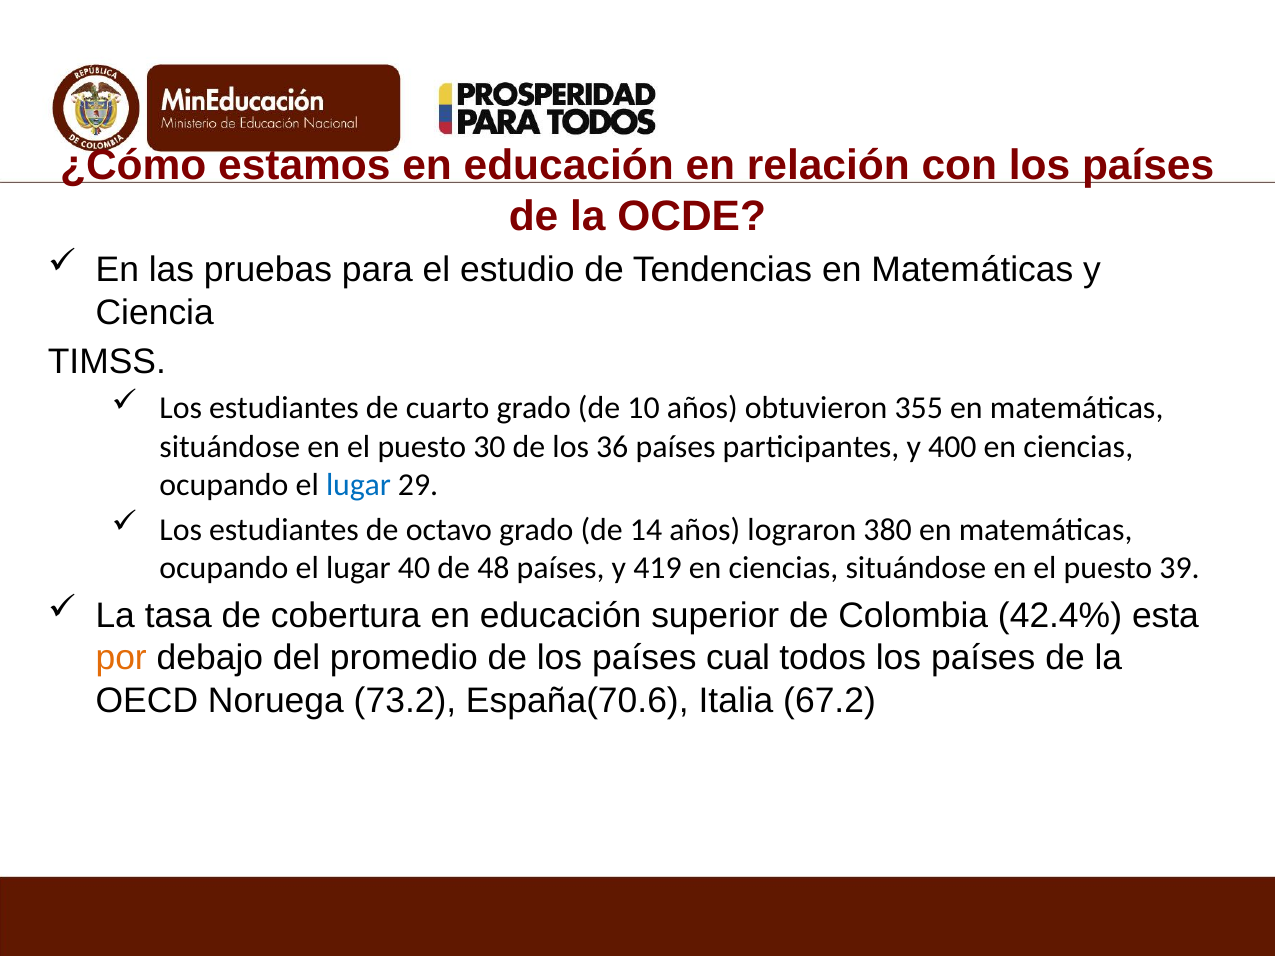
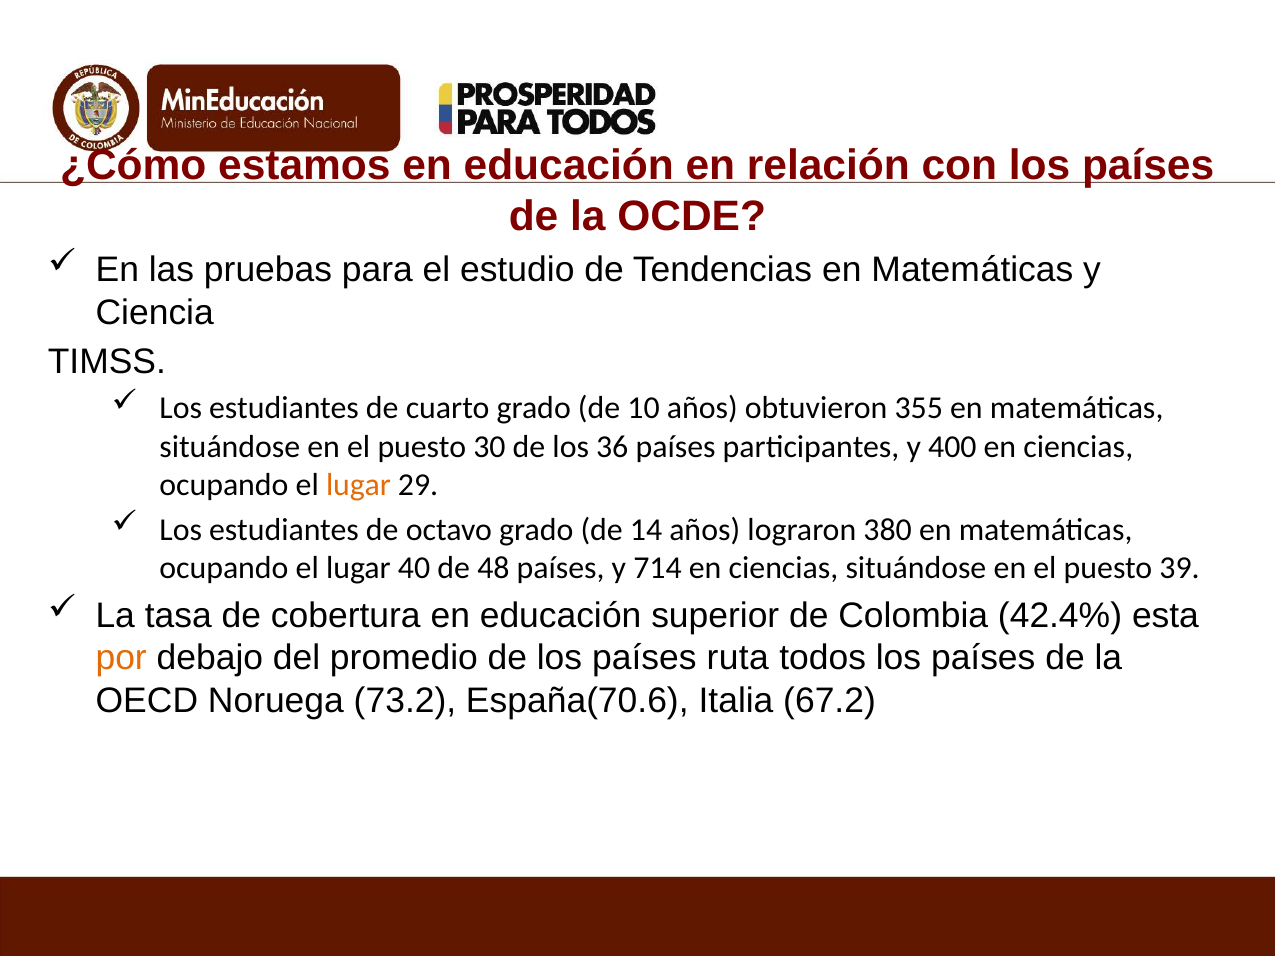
lugar colour: blue -> orange (358, 485)
419: 419 -> 714 (658, 568)
cual: cual -> ruta (738, 658)
